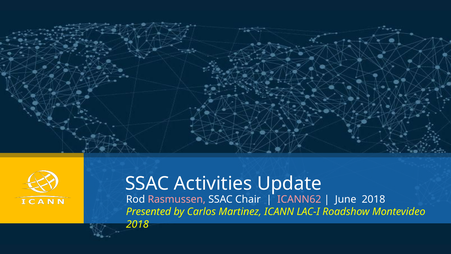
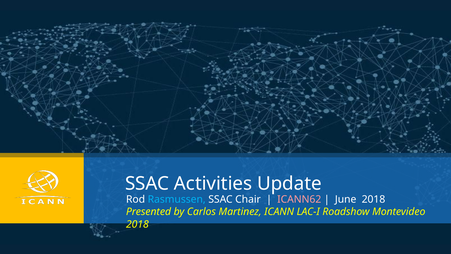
Rasmussen colour: pink -> light blue (177, 199)
